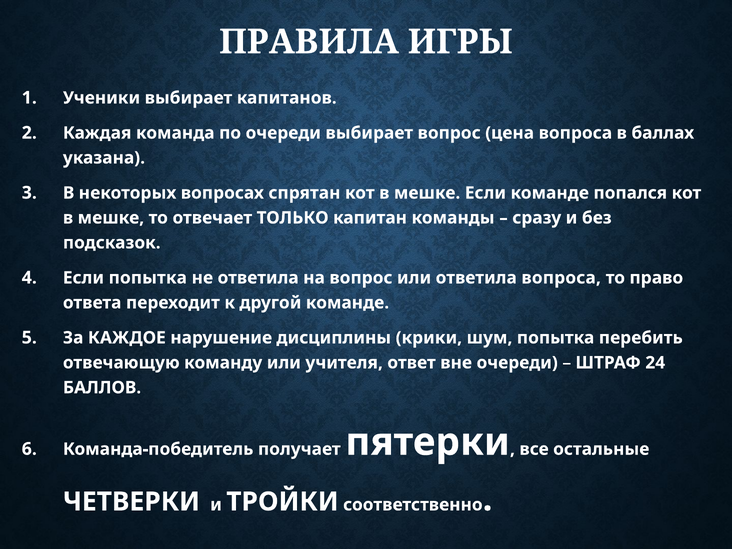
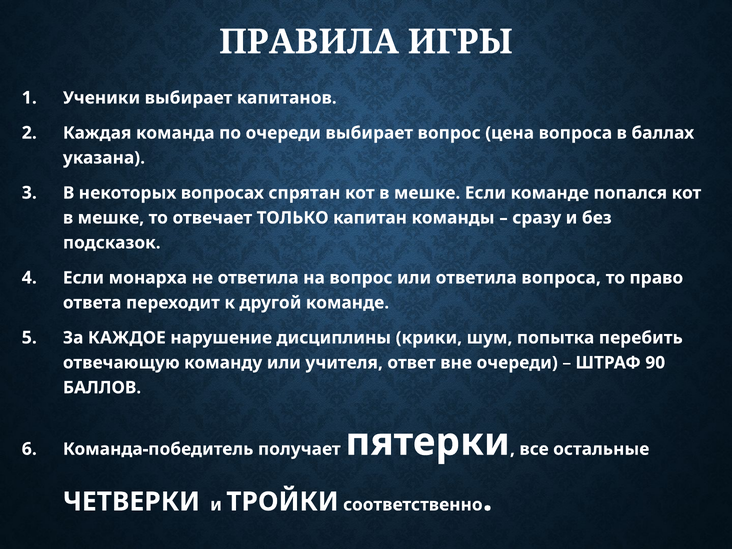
Если попытка: попытка -> монарха (148, 278)
24: 24 -> 90 (655, 363)
